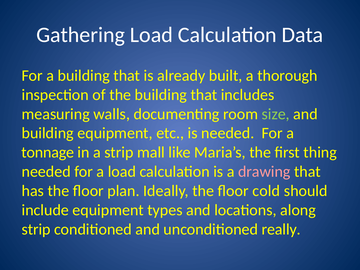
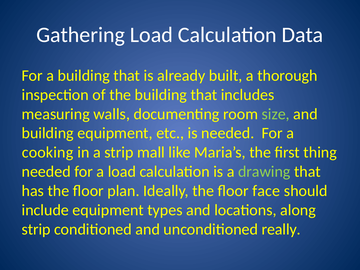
tonnage: tonnage -> cooking (48, 152)
drawing colour: pink -> light green (264, 172)
cold: cold -> face (266, 191)
